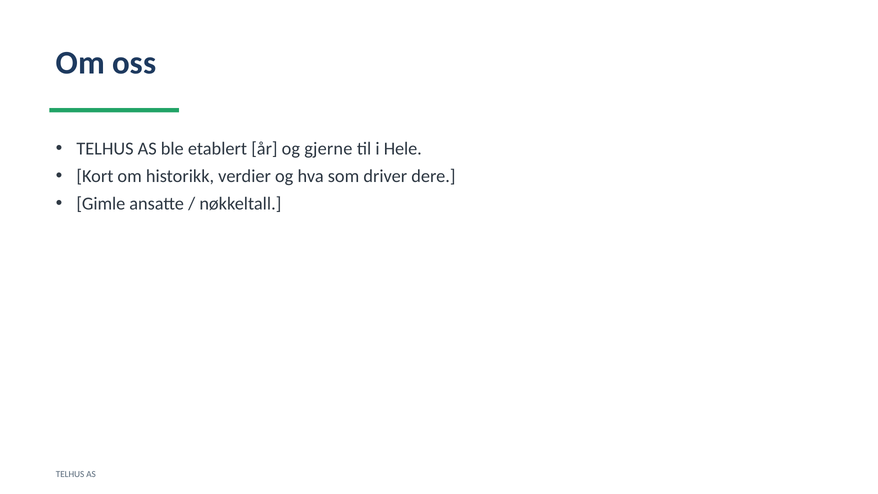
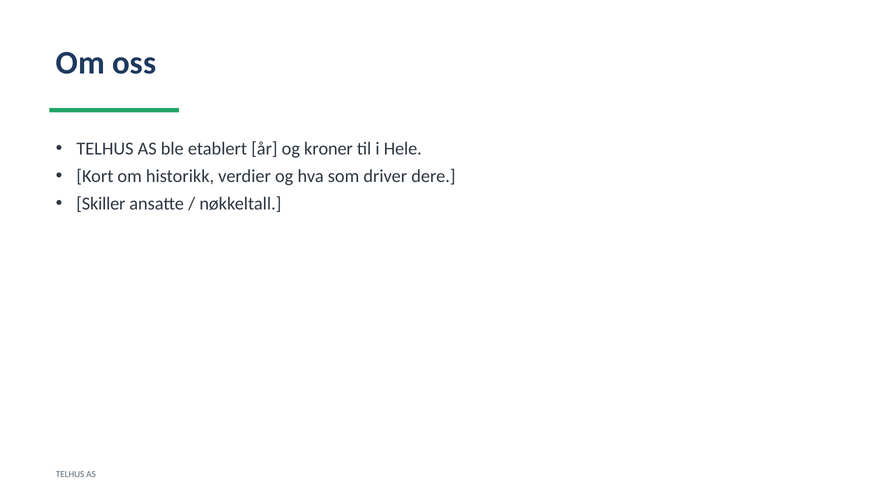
gjerne: gjerne -> kroner (328, 149)
Gimle: Gimle -> Skiller (101, 204)
